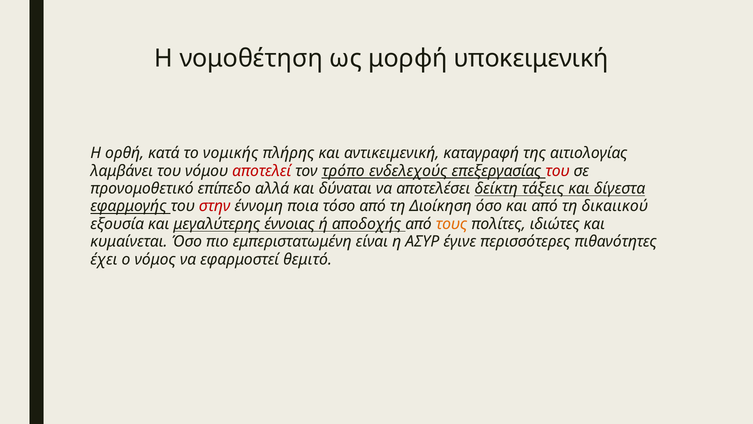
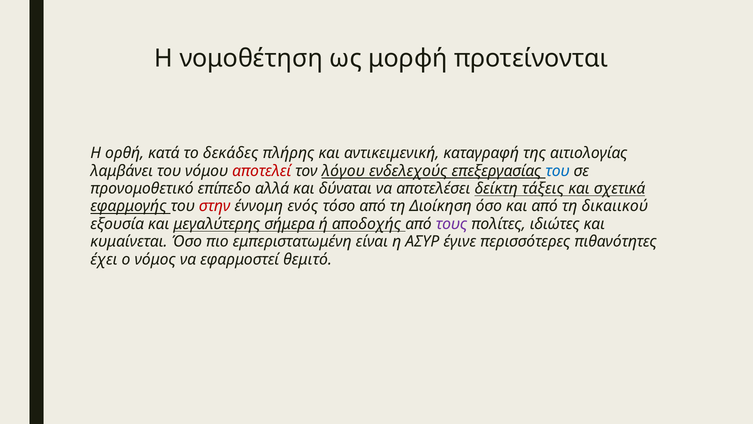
υποκειμενική: υποκειμενική -> προτείνονται (531, 58)
νομικής: νομικής -> δεκάδες (231, 153)
τρόπο: τρόπο -> λόγου (343, 171)
του colour: red -> blue (558, 171)
δίγεστα: δίγεστα -> σχετικά (620, 188)
ποια: ποια -> ενός (303, 206)
έννοιας: έννοιας -> σήμερα (290, 224)
τους colour: orange -> purple (452, 224)
